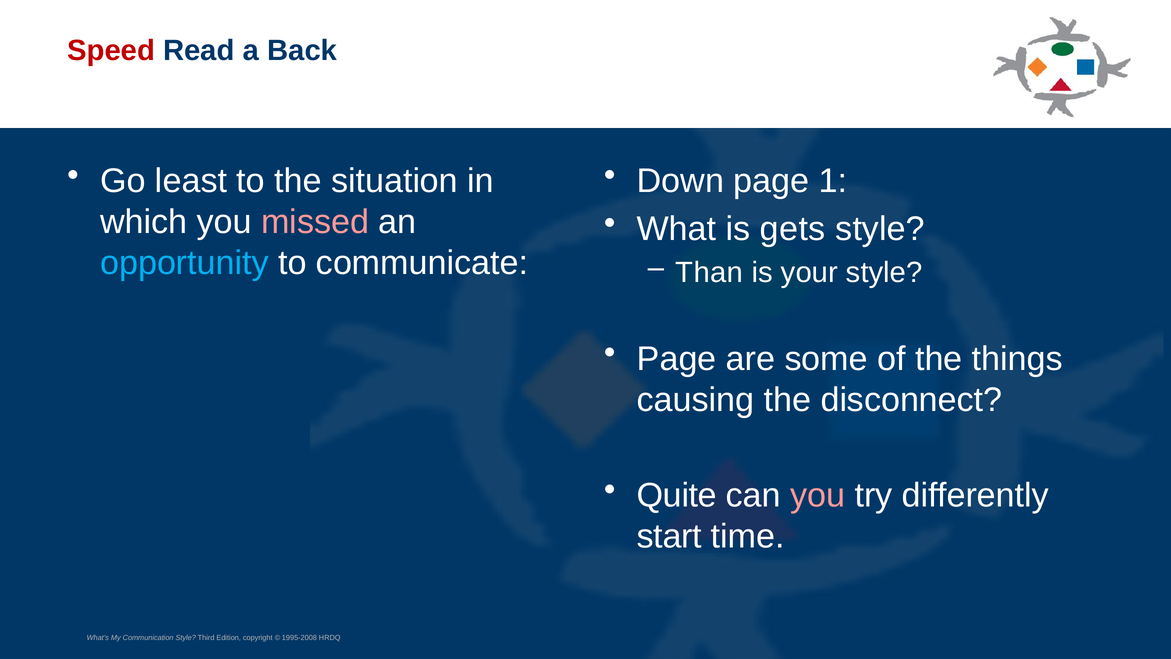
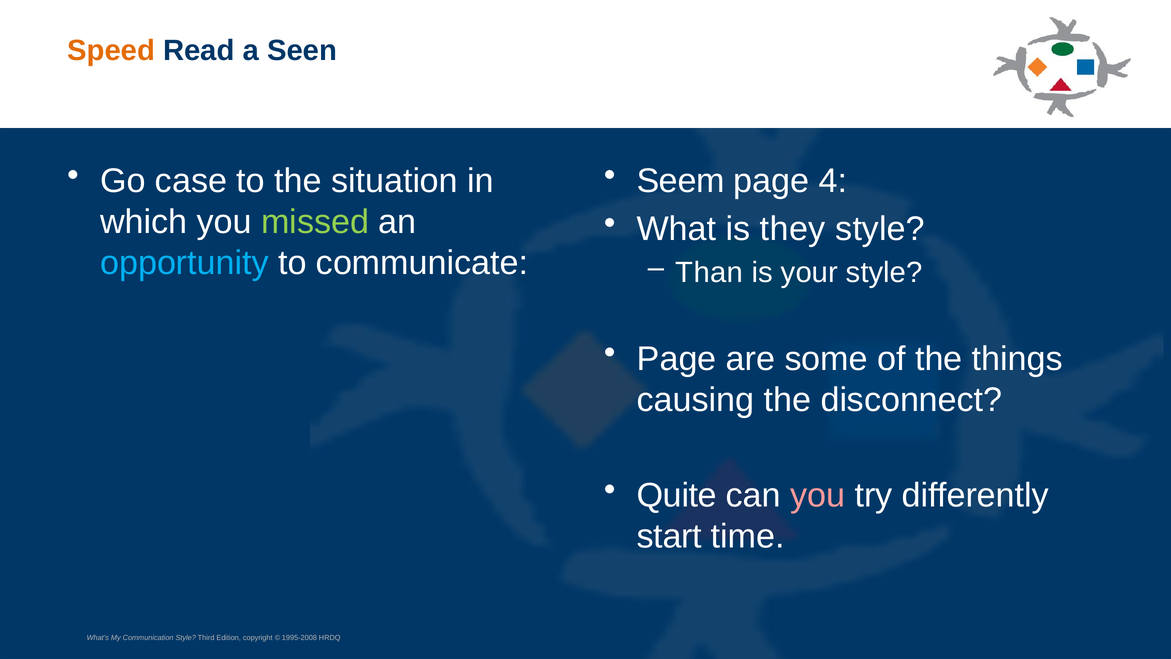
Speed colour: red -> orange (111, 50)
Back: Back -> Seen (302, 50)
least: least -> case (191, 181)
Down: Down -> Seem (681, 181)
1: 1 -> 4 (833, 181)
missed colour: pink -> light green (315, 222)
gets: gets -> they (793, 229)
